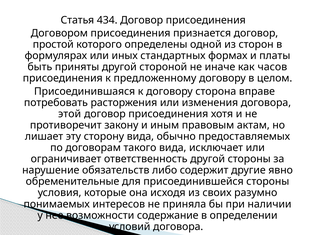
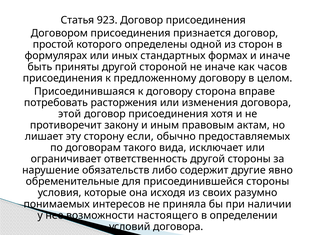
434: 434 -> 923 (107, 20)
и платы: платы -> иначе (275, 56)
сторону вида: вида -> если (140, 136)
содержание: содержание -> настоящего (168, 215)
